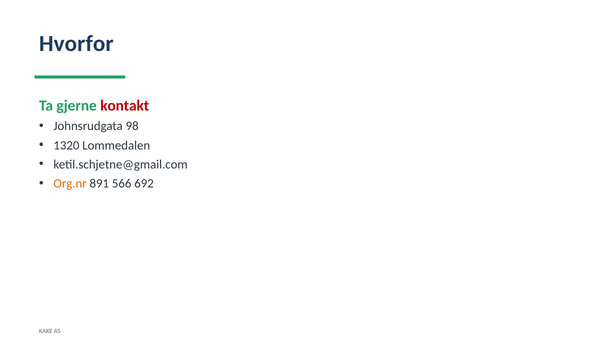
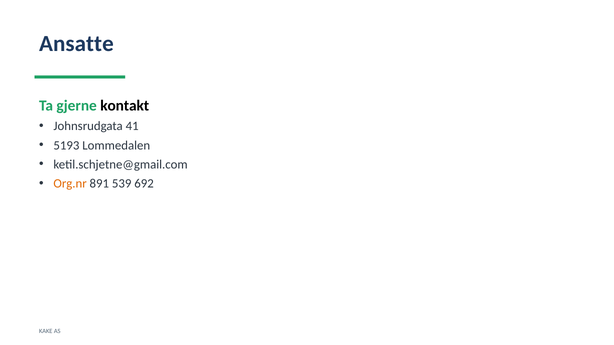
Hvorfor: Hvorfor -> Ansatte (76, 44)
kontakt colour: red -> black (125, 106)
98: 98 -> 41 (132, 126)
1320: 1320 -> 5193 (66, 145)
566: 566 -> 539 (122, 184)
